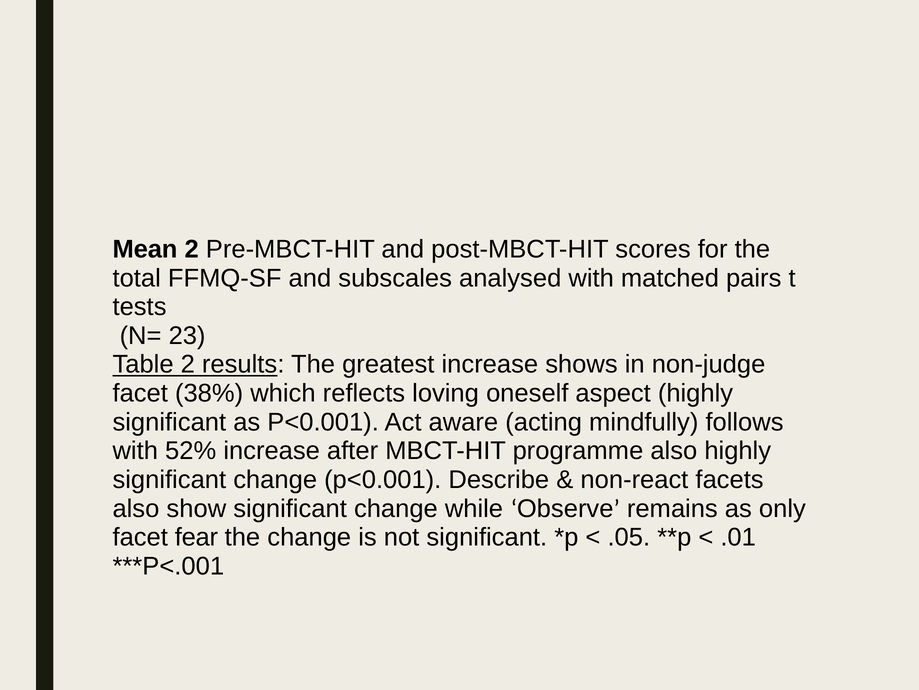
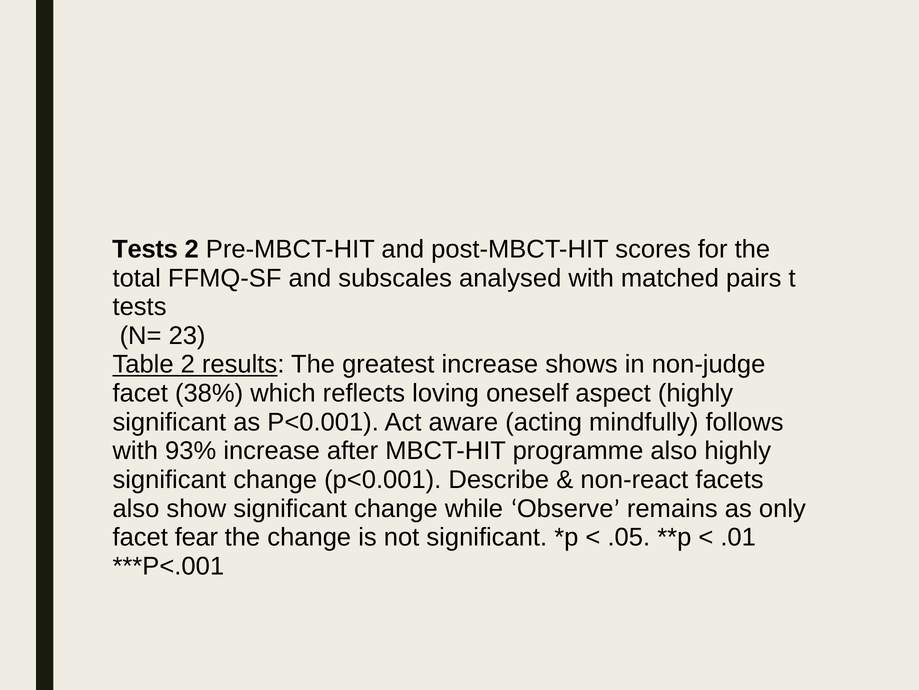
Mean: Mean -> Tests (145, 249)
52%: 52% -> 93% (191, 451)
